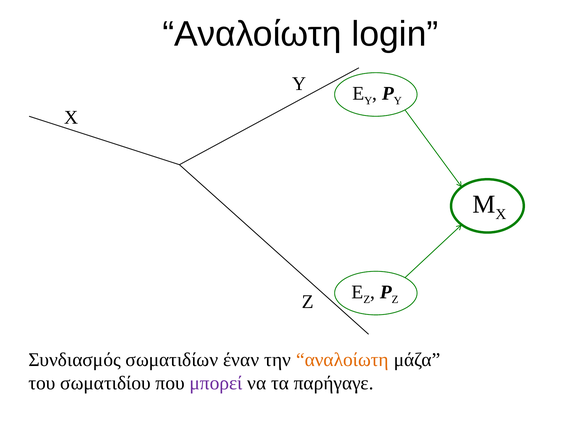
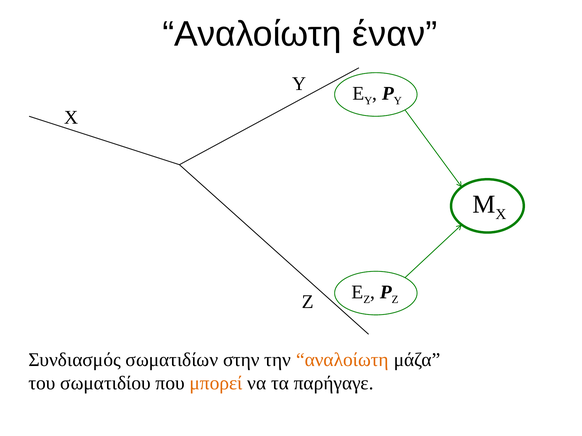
login: login -> έναν (395, 34)
έναν: έναν -> στην (241, 360)
μπορεί colour: purple -> orange (216, 383)
